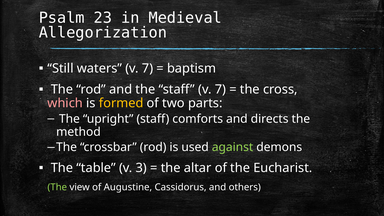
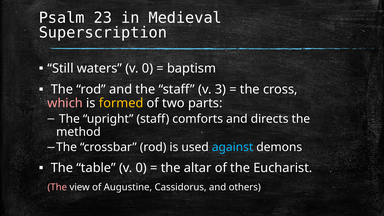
Allegorization: Allegorization -> Superscription (103, 33)
waters v 7: 7 -> 0 (148, 68)
staff v 7: 7 -> 3 (220, 89)
against colour: light green -> light blue (233, 147)
table v 3: 3 -> 0 (141, 168)
The colour: light green -> pink (57, 187)
